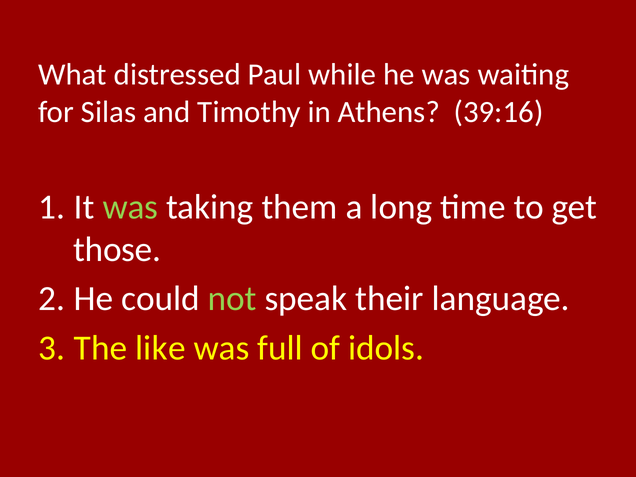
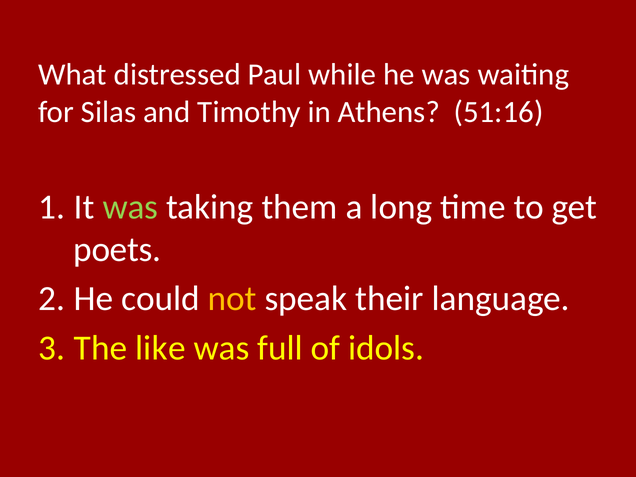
39:16: 39:16 -> 51:16 (499, 112)
those: those -> poets (117, 249)
not colour: light green -> yellow (232, 299)
